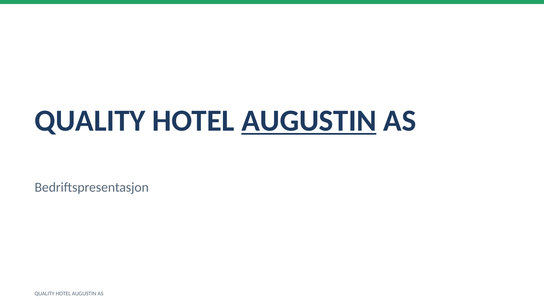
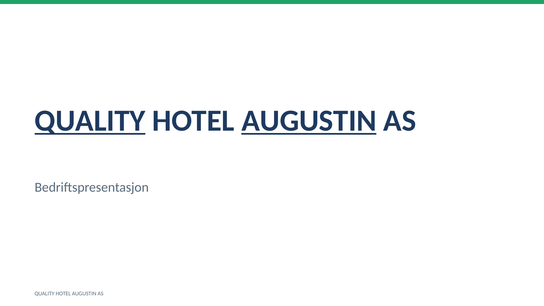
QUALITY underline: none -> present (90, 121)
